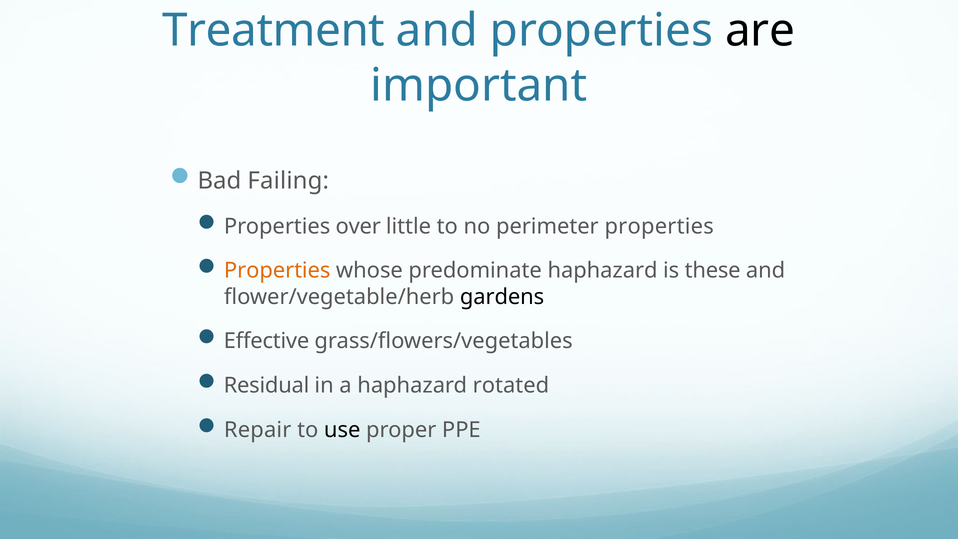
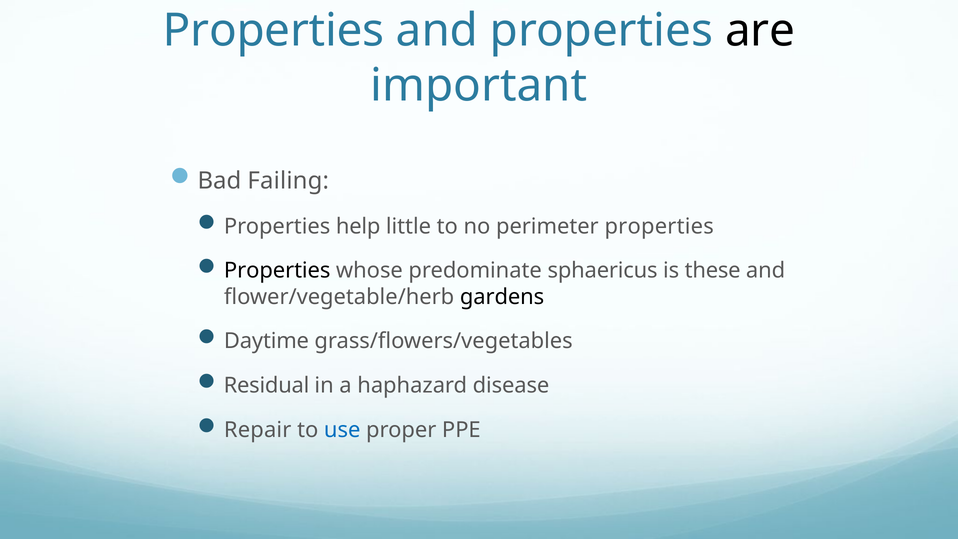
Treatment: Treatment -> Properties (274, 30)
over: over -> help (358, 226)
Properties colour: orange -> black (277, 271)
predominate haphazard: haphazard -> sphaericus (603, 271)
Effective: Effective -> Daytime (266, 341)
rotated: rotated -> disease (511, 385)
use colour: black -> blue (342, 430)
